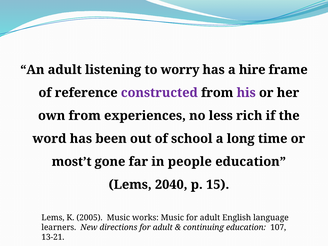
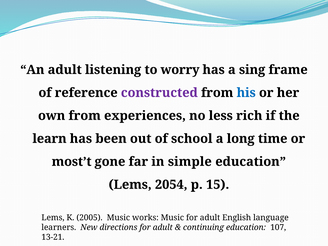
hire: hire -> sing (252, 70)
his colour: purple -> blue (246, 93)
word: word -> learn (50, 139)
people: people -> simple (190, 162)
2040: 2040 -> 2054 (171, 185)
